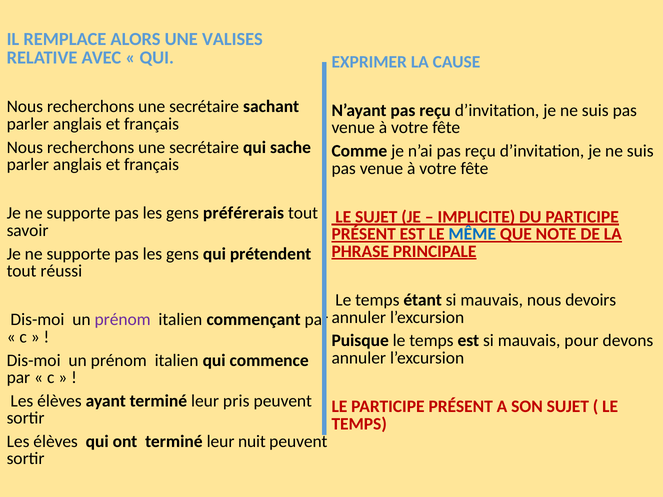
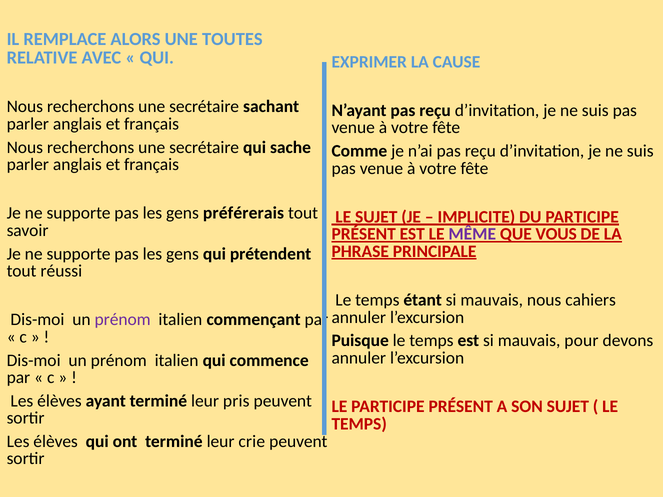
VALISES: VALISES -> TOUTES (232, 39)
MÊME colour: blue -> purple (472, 234)
NOTE: NOTE -> VOUS (556, 234)
devoirs: devoirs -> cahiers (591, 300)
nuit: nuit -> crie (252, 442)
